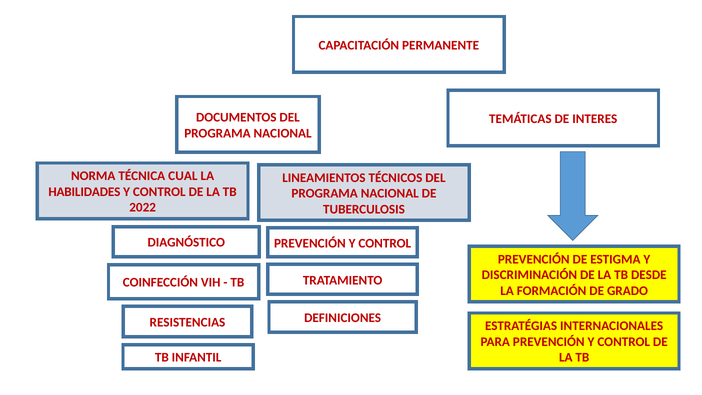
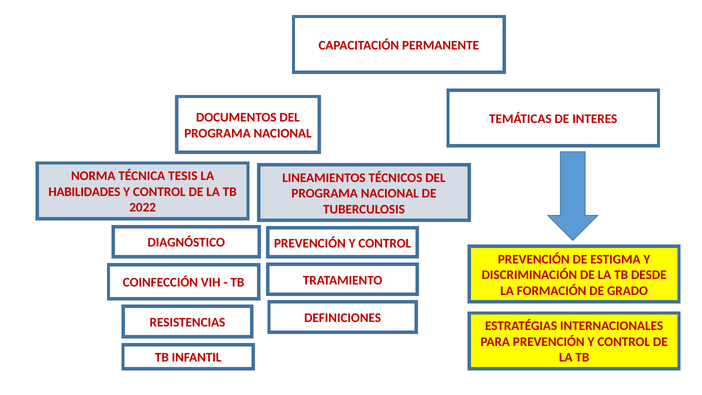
CUAL: CUAL -> TESIS (183, 176)
